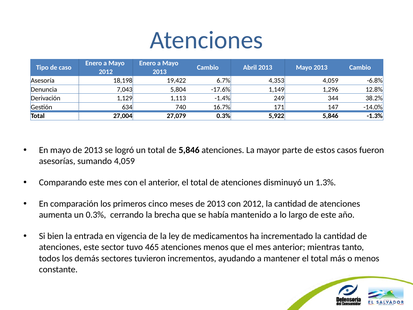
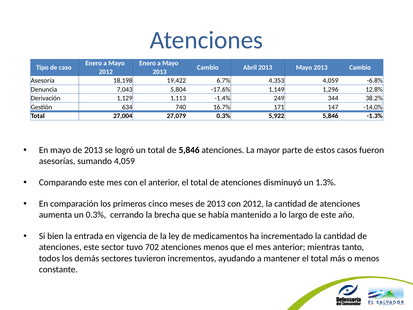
465: 465 -> 702 (152, 247)
